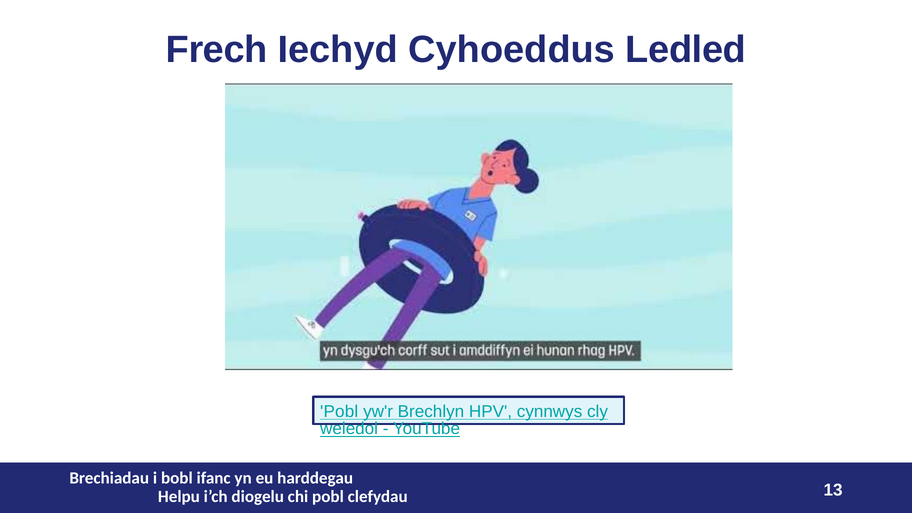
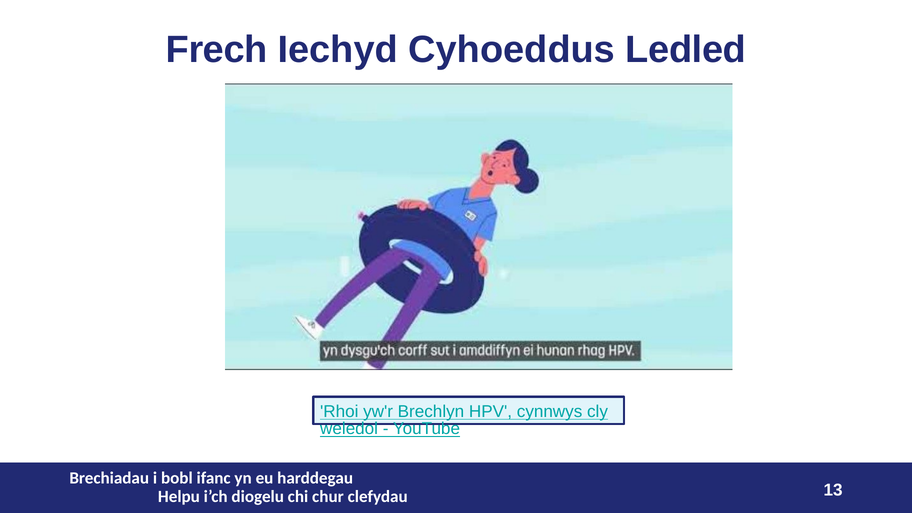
Pobl: Pobl -> Rhoi (339, 412)
chi pobl: pobl -> chur (328, 497)
